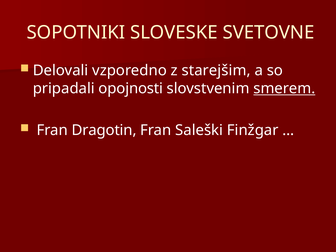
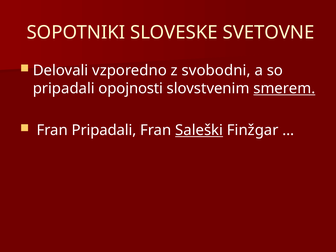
starejšim: starejšim -> svobodni (216, 70)
Fran Dragotin: Dragotin -> Pripadali (104, 130)
Saleški underline: none -> present (199, 130)
